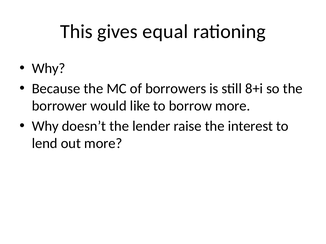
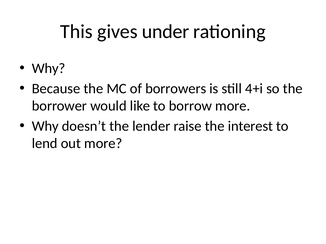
equal: equal -> under (166, 32)
8+i: 8+i -> 4+i (254, 89)
